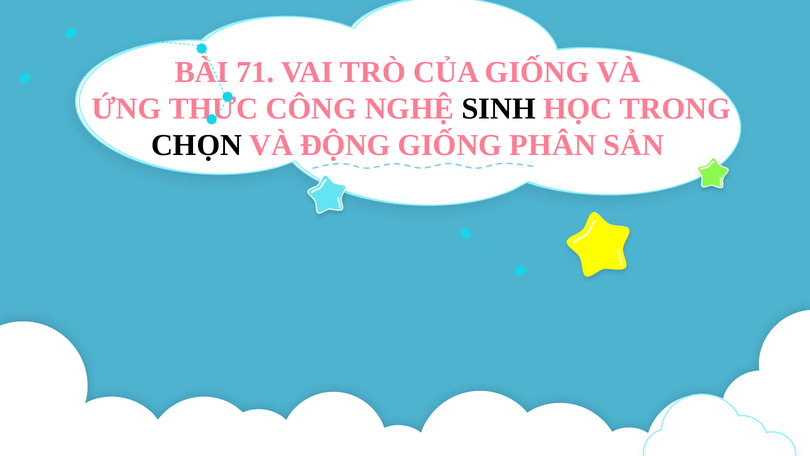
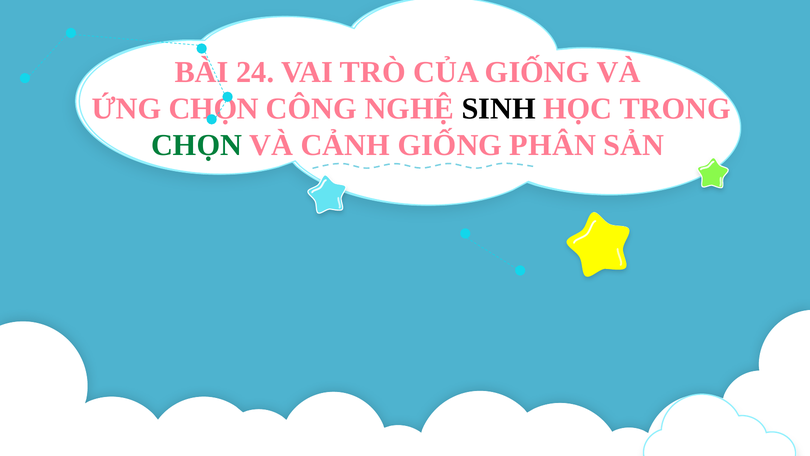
71: 71 -> 24 (255, 72)
ỨNG THỨC: THỨC -> CHỌN (214, 108)
CHỌN colour: black -> green (197, 145)
ĐỘNG: ĐỘNG -> CẢNH (345, 145)
